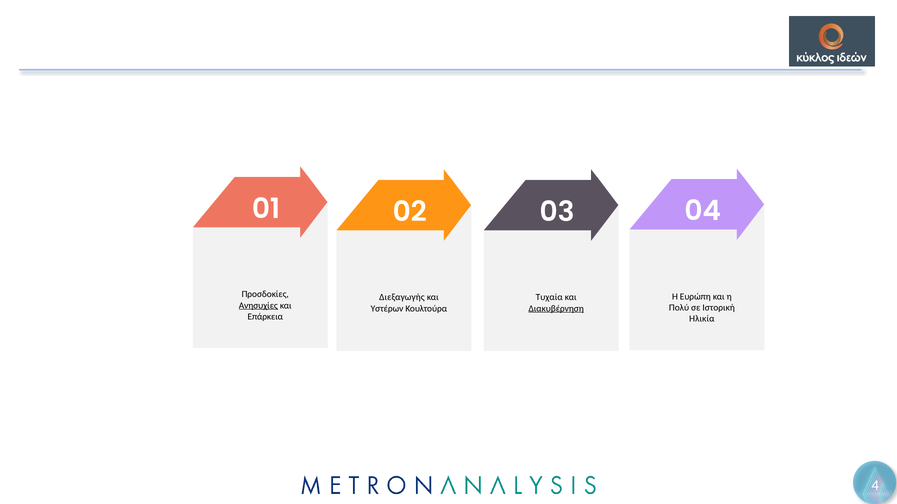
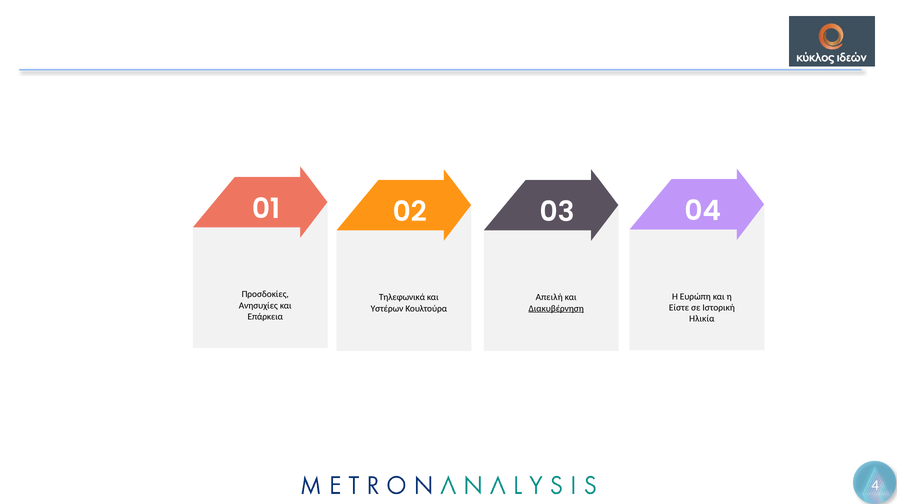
Διεξαγωγής: Διεξαγωγής -> Τηλεφωνικά (402, 298)
Τυχαία: Τυχαία -> Απειλή (549, 298)
Ανησυχίες underline: present -> none (258, 306)
Πολύ: Πολύ -> Είστε (679, 308)
